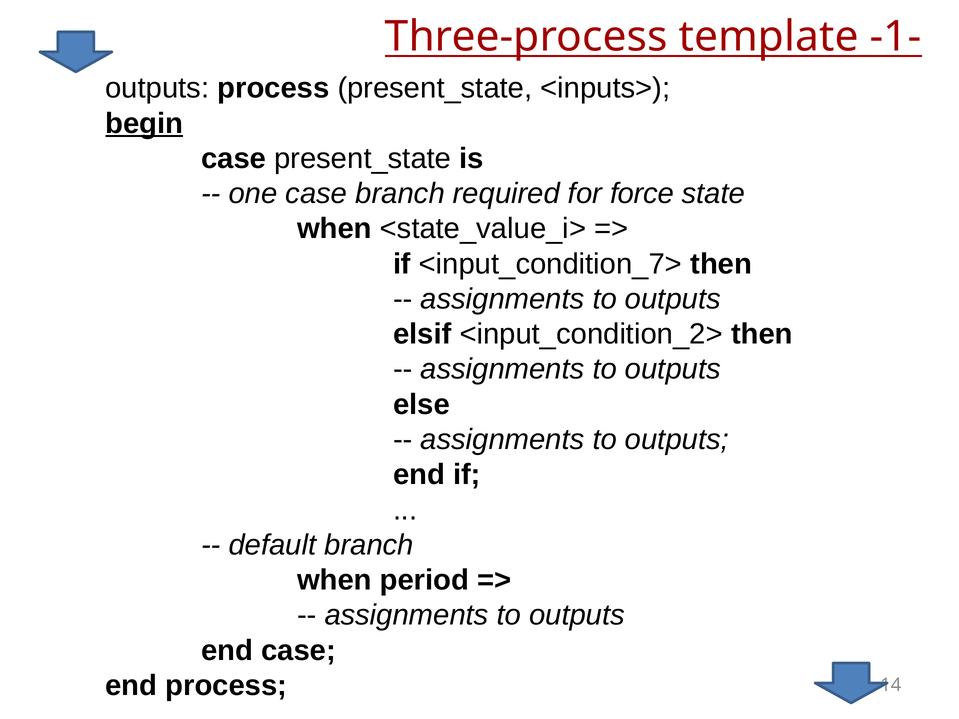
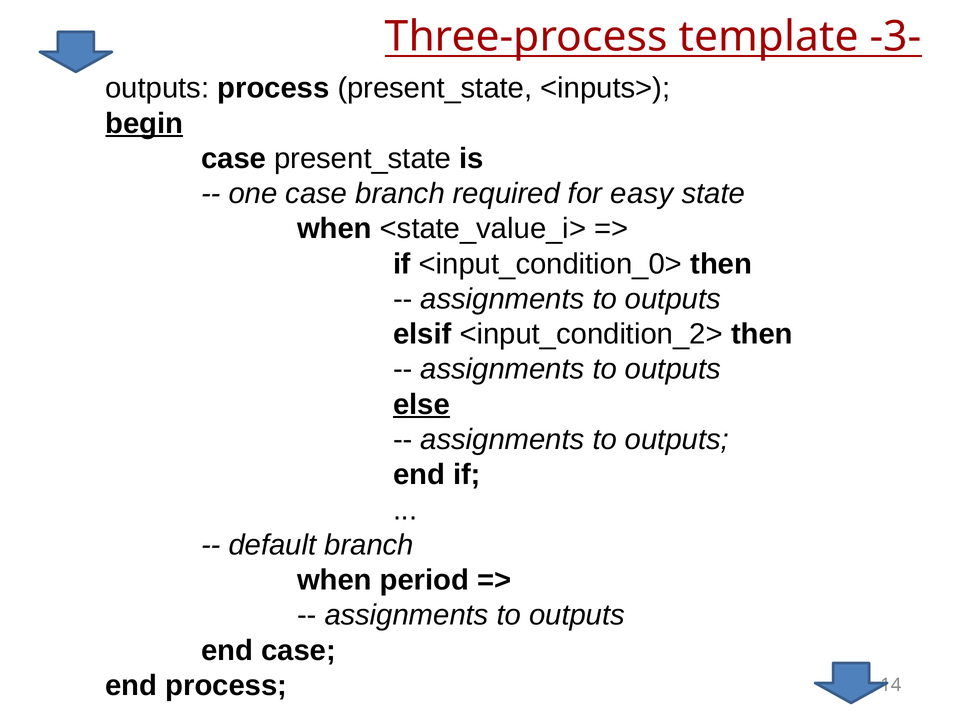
-1-: -1- -> -3- (896, 37)
force: force -> easy (642, 194)
<input_condition_7>: <input_condition_7> -> <input_condition_0> (550, 264)
else underline: none -> present (421, 405)
